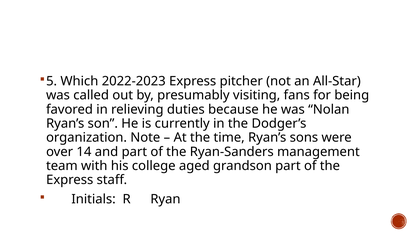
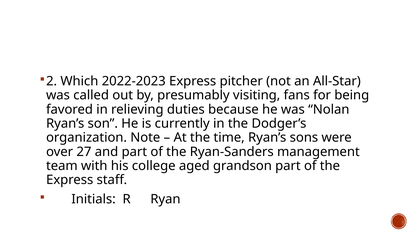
5: 5 -> 2 (52, 81)
14: 14 -> 27 (84, 152)
